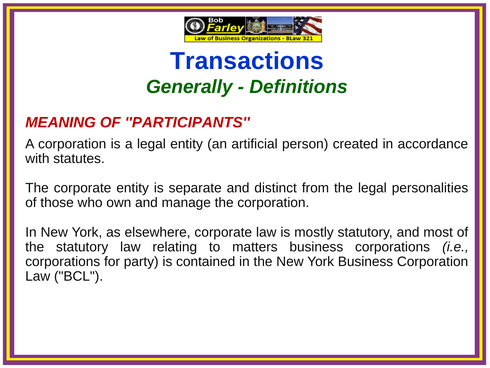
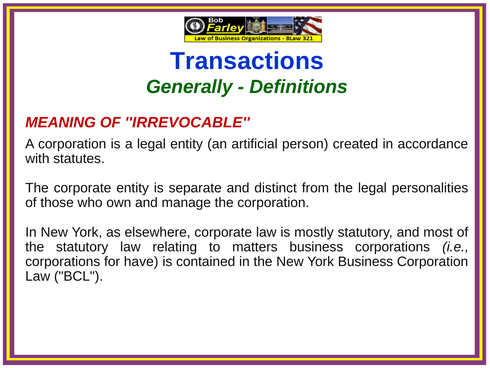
PARTICIPANTS: PARTICIPANTS -> IRREVOCABLE (187, 122)
party: party -> have (141, 261)
